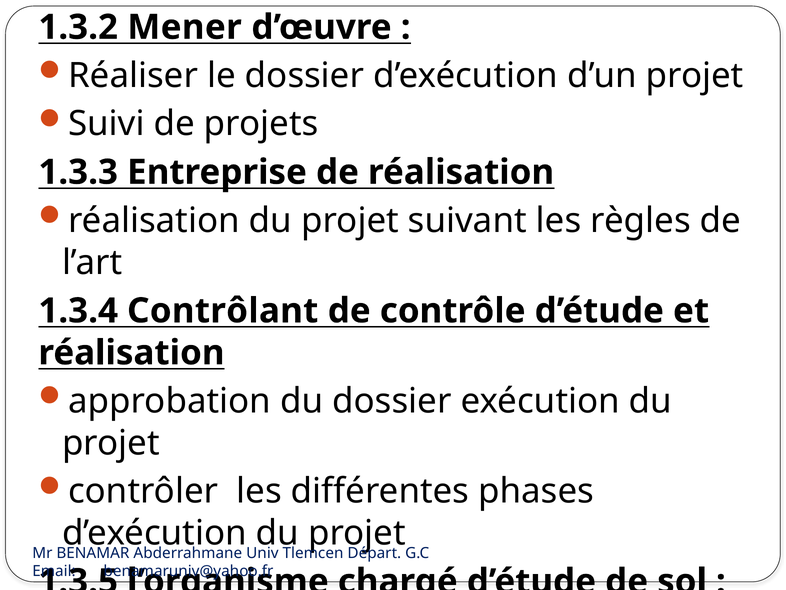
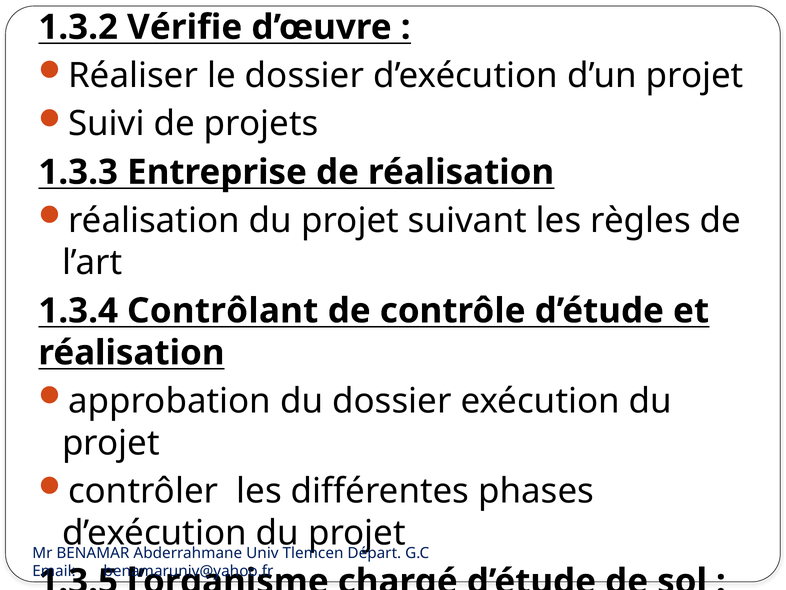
Mener: Mener -> Vérifie (185, 27)
